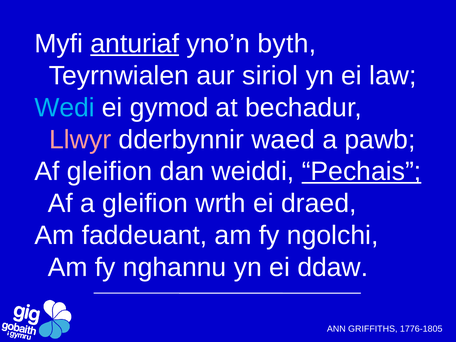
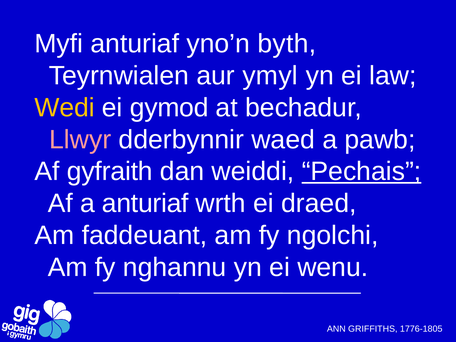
anturiaf underline: present -> none (135, 44)
siriol: siriol -> ymyl (270, 76)
Wedi colour: light blue -> yellow (65, 108)
Af gleifion: gleifion -> gyfraith (110, 172)
a gleifion: gleifion -> anturiaf (145, 203)
ddaw: ddaw -> wenu (333, 267)
